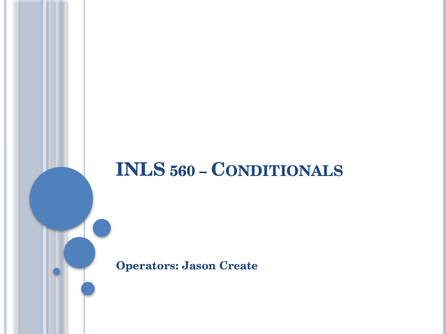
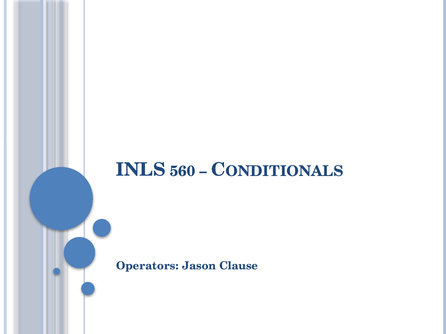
Create: Create -> Clause (239, 266)
